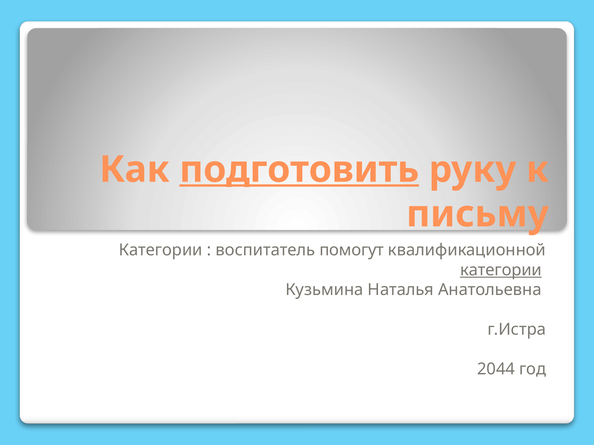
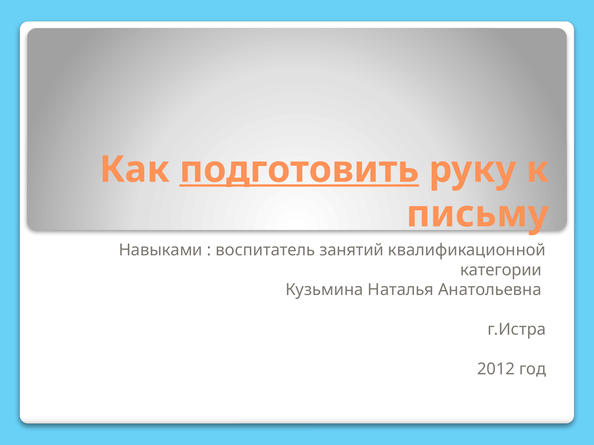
Категории: Категории -> Навыками (161, 250)
помогут: помогут -> занятий (352, 250)
категории underline: present -> none (501, 270)
2044: 2044 -> 2012 (496, 369)
